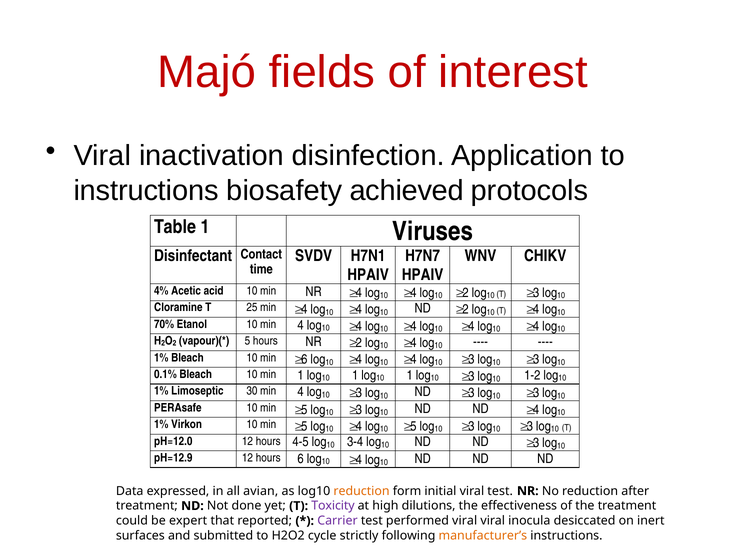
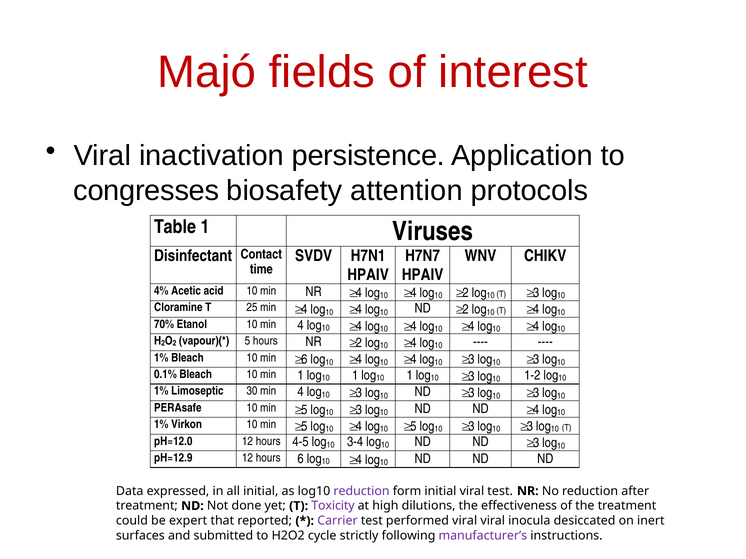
disinfection: disinfection -> persistence (368, 156)
instructions: instructions -> congresses (146, 191)
achieved: achieved -> attention (406, 191)
all avian: avian -> initial (261, 491)
reduction colour: orange -> purple (362, 491)
manufacturer’s colour: orange -> purple (483, 536)
